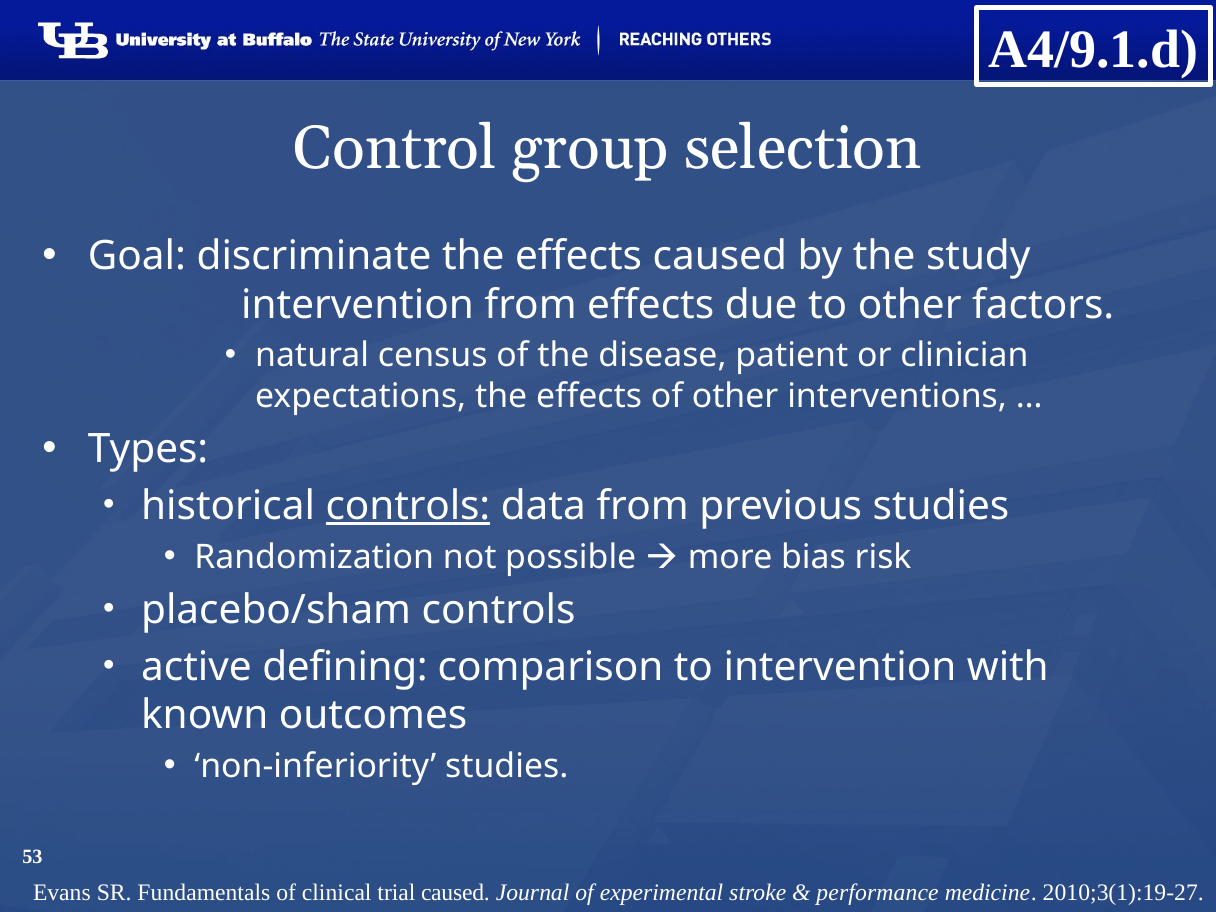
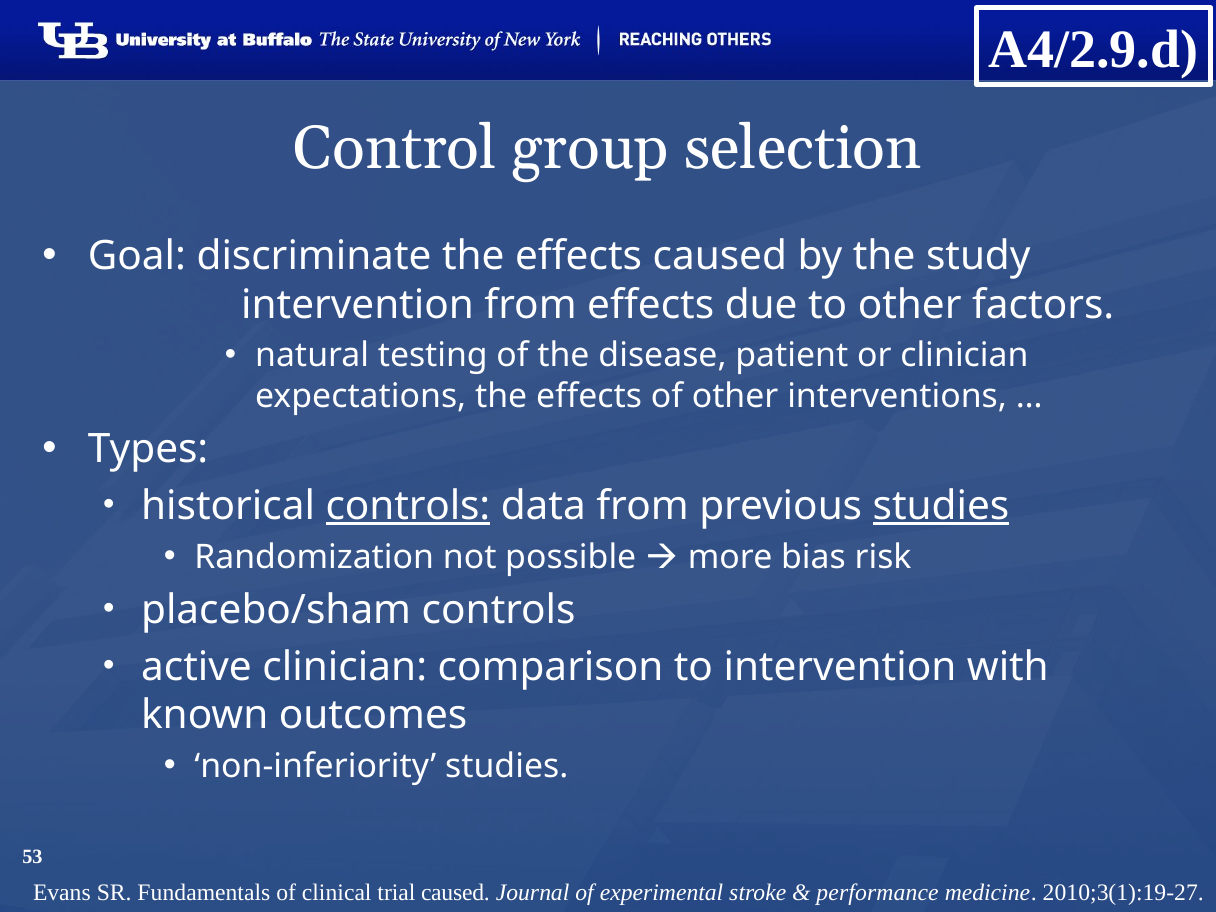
A4/9.1.d: A4/9.1.d -> A4/2.9.d (1093, 50)
census: census -> testing (433, 356)
studies underline: none -> present (941, 506)
active defining: defining -> clinician (345, 667)
